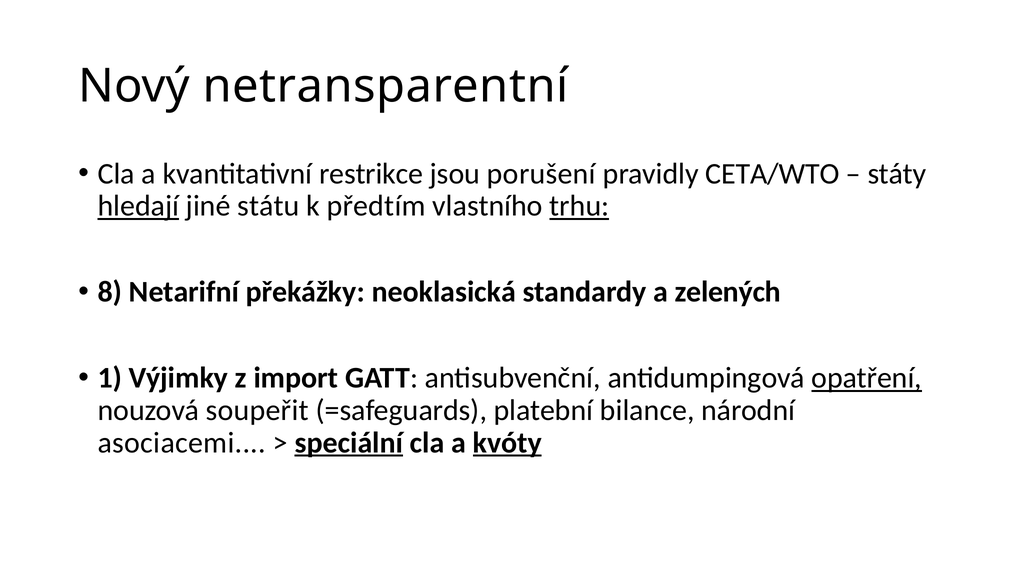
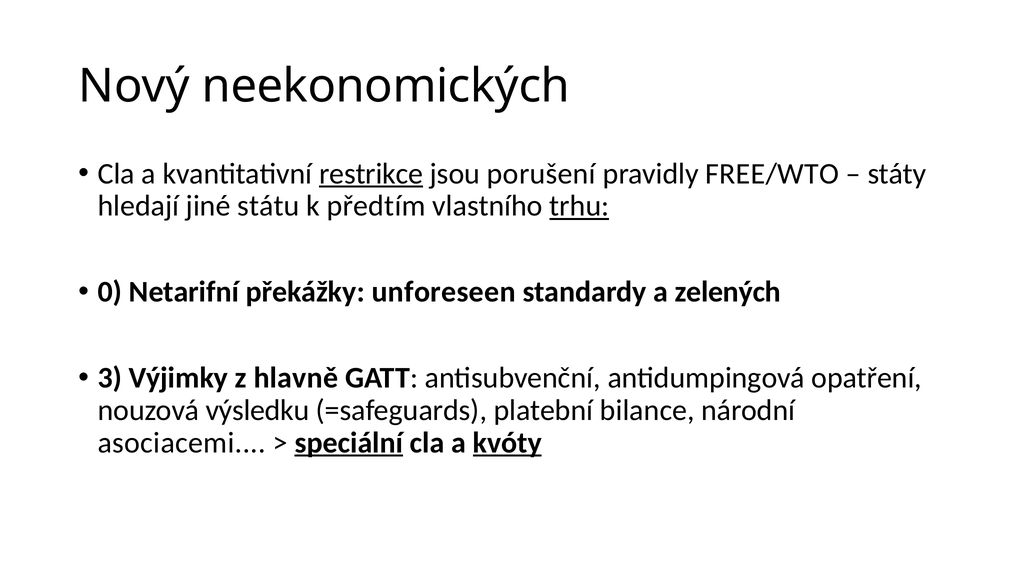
netransparentní: netransparentní -> neekonomických (386, 86)
restrikce underline: none -> present (371, 174)
CETA/WTO: CETA/WTO -> FREE/WTO (772, 174)
hledají underline: present -> none (138, 206)
8: 8 -> 0 (110, 292)
neoklasická: neoklasická -> unforeseen (444, 292)
1: 1 -> 3 (110, 378)
import: import -> hlavně (296, 378)
opatření underline: present -> none (867, 378)
soupeřit: soupeřit -> výsledku (257, 411)
